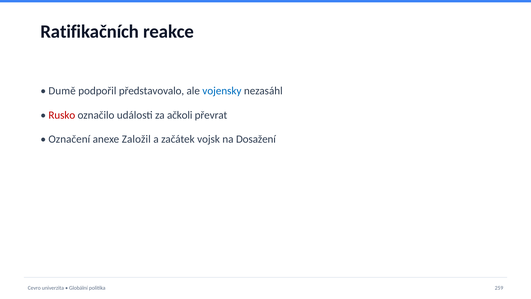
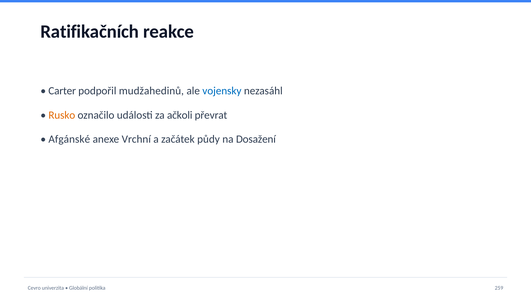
Dumě: Dumě -> Carter (62, 91)
představovalo: představovalo -> mudžahedinů (151, 91)
Rusko colour: red -> orange (62, 115)
Označení: Označení -> Afgánské (69, 139)
Založil: Založil -> Vrchní (136, 139)
vojsk: vojsk -> půdy (208, 139)
